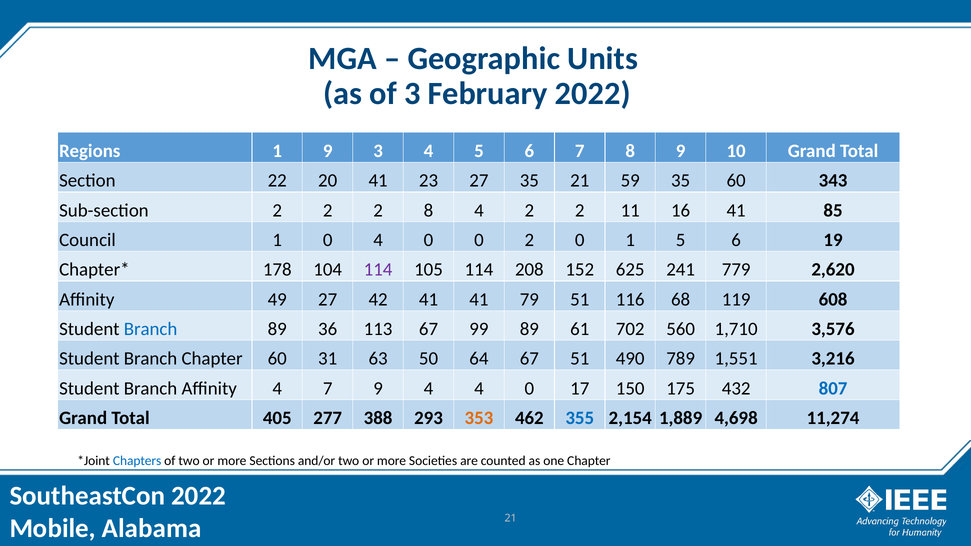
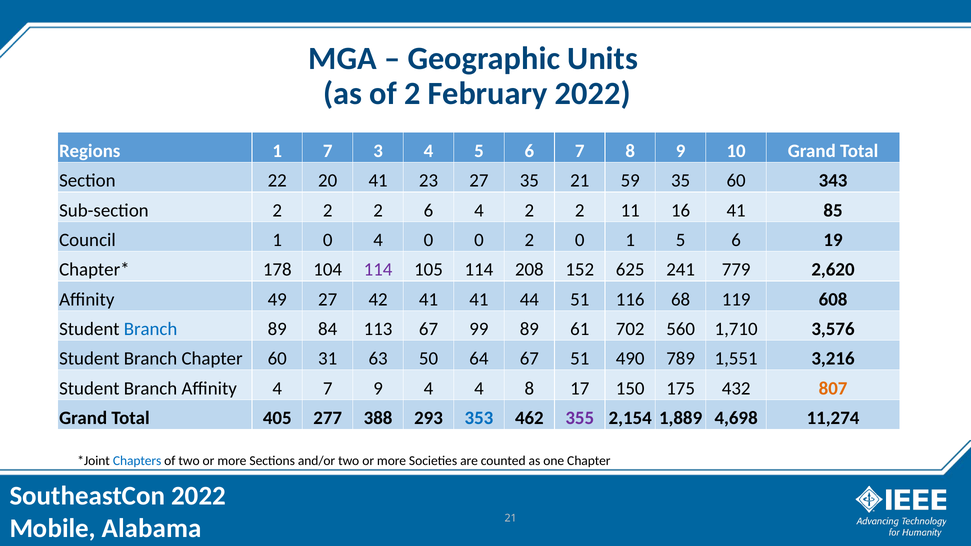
of 3: 3 -> 2 (412, 94)
1 9: 9 -> 7 (328, 151)
2 8: 8 -> 6 (429, 210)
79: 79 -> 44 (529, 299)
36: 36 -> 84 (328, 329)
4 4 0: 0 -> 8 (529, 388)
807 colour: blue -> orange (833, 388)
353 colour: orange -> blue (479, 418)
355 colour: blue -> purple (580, 418)
